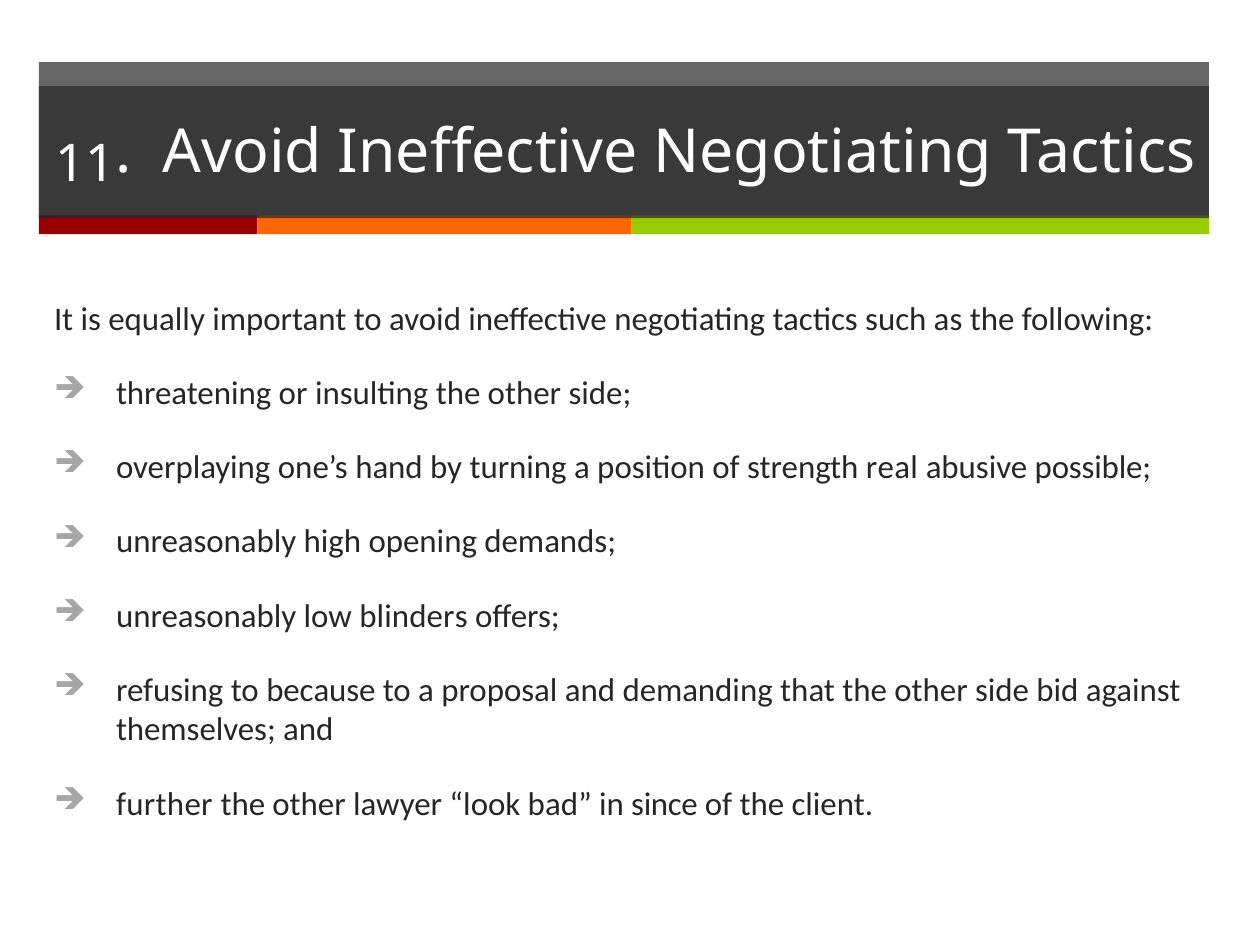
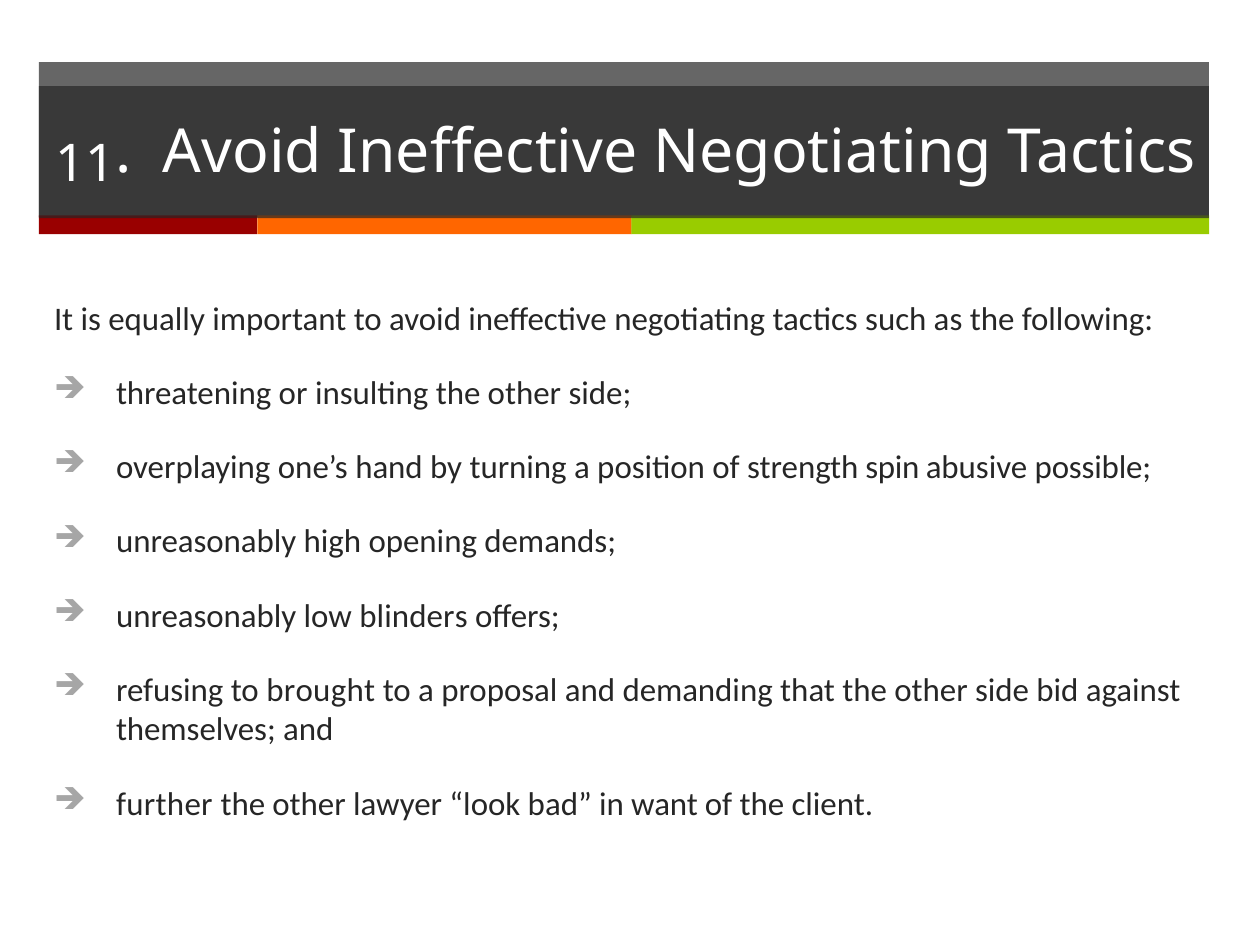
real: real -> spin (892, 468)
because: because -> brought (321, 690)
since: since -> want (665, 804)
